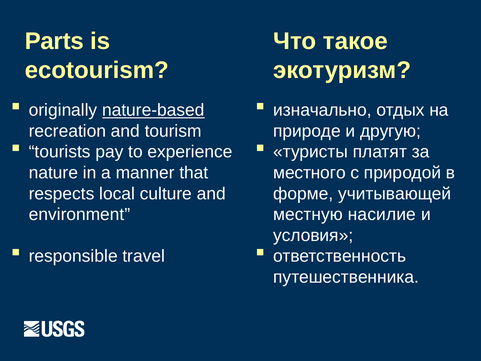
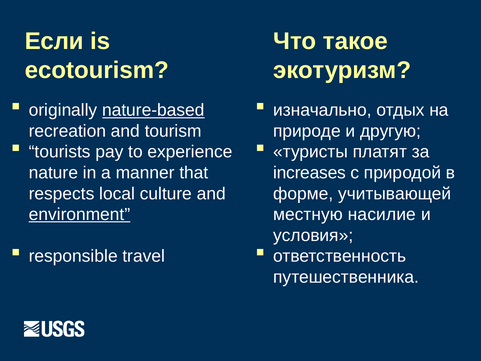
Parts: Parts -> Если (54, 41)
местного: местного -> increases (309, 173)
environment underline: none -> present (80, 214)
